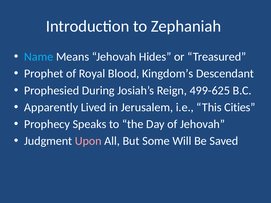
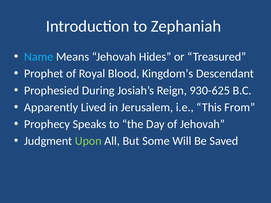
499-625: 499-625 -> 930-625 (210, 91)
Cities: Cities -> From (240, 107)
Upon colour: pink -> light green (88, 141)
